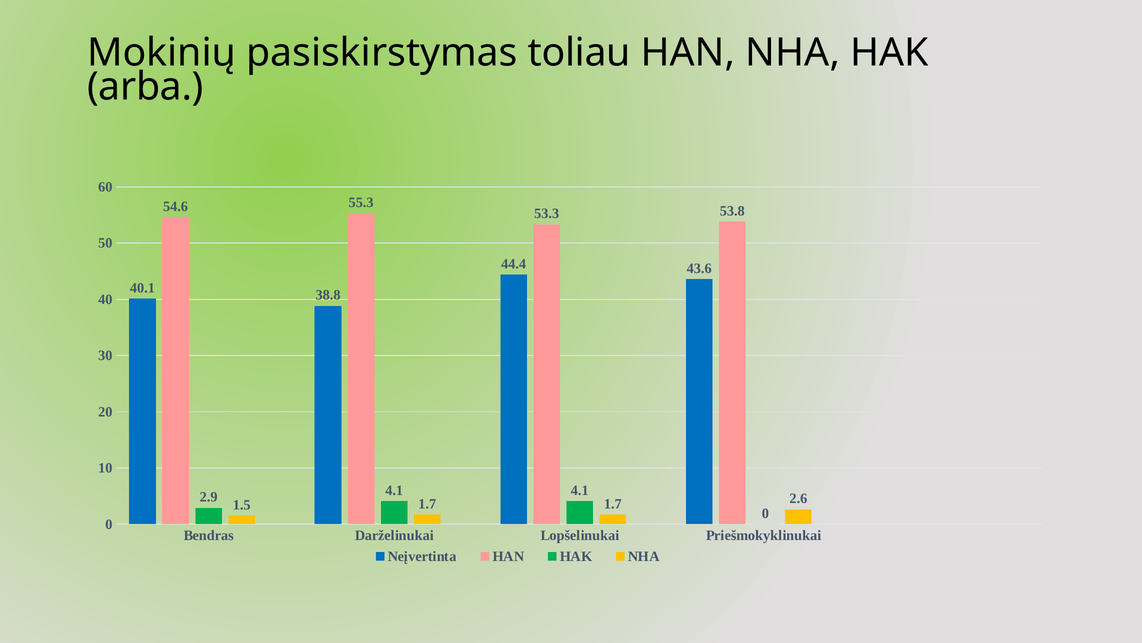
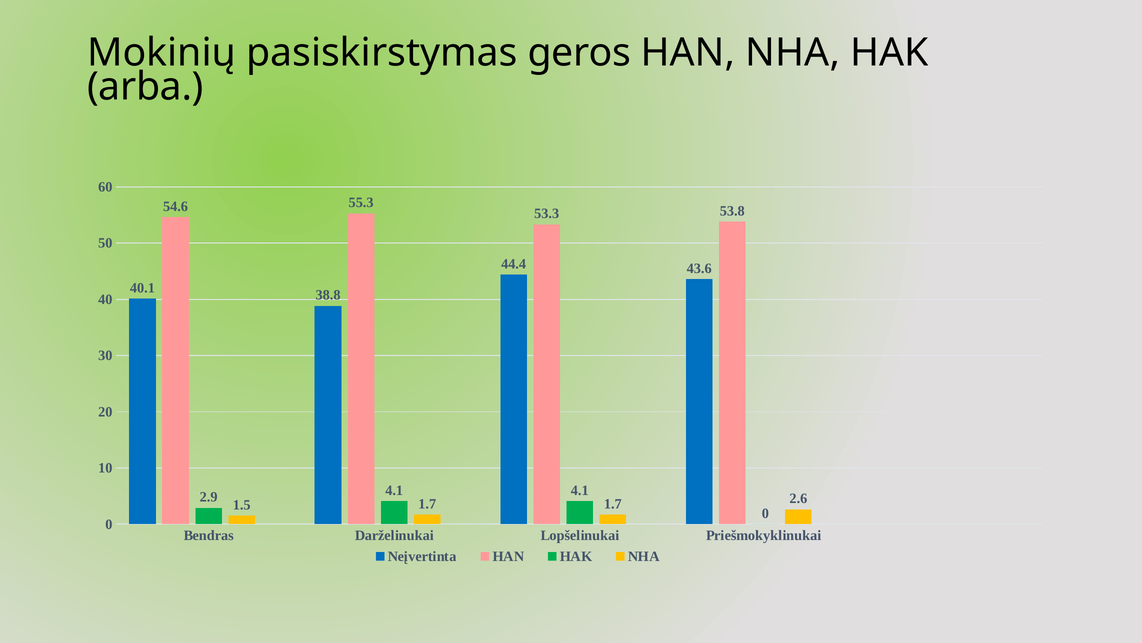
toliau: toliau -> geros (579, 53)
